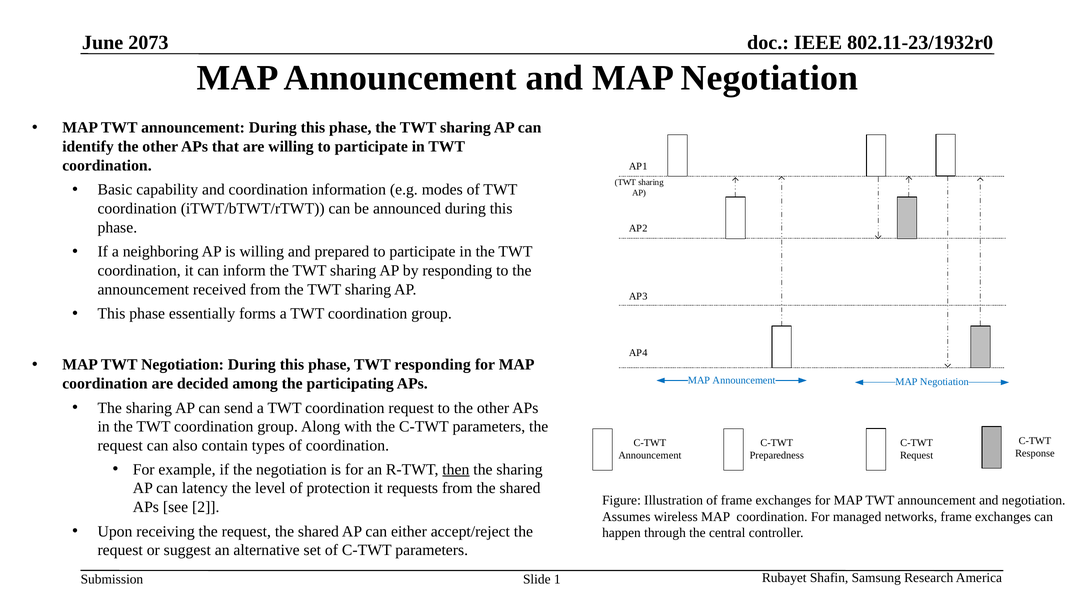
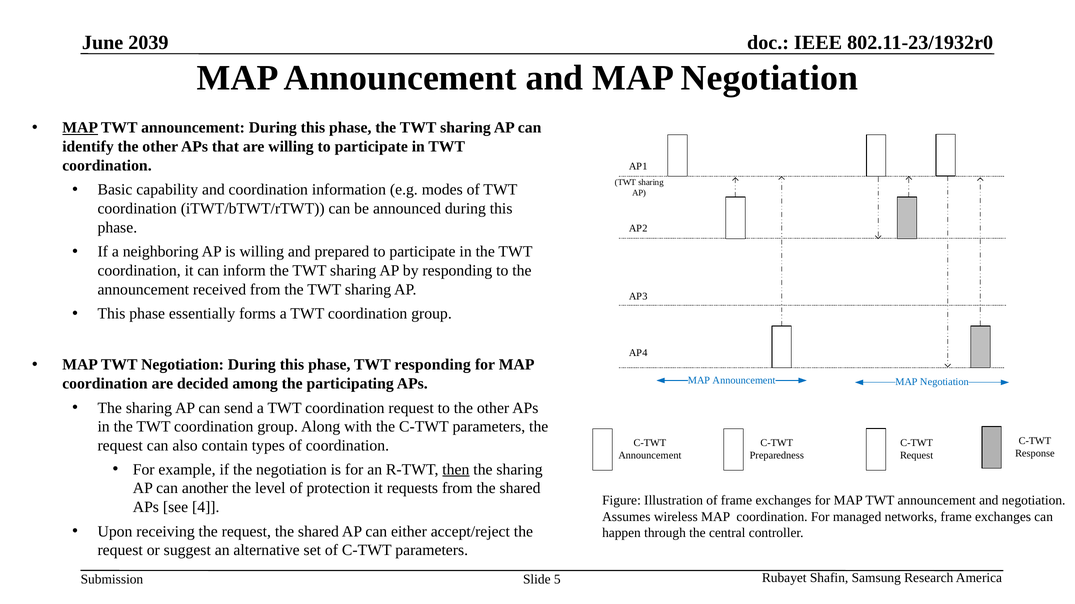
2073: 2073 -> 2039 (148, 43)
MAP underline: none -> present (80, 128)
latency: latency -> another (205, 489)
2: 2 -> 4 (206, 508)
1: 1 -> 5 (557, 580)
